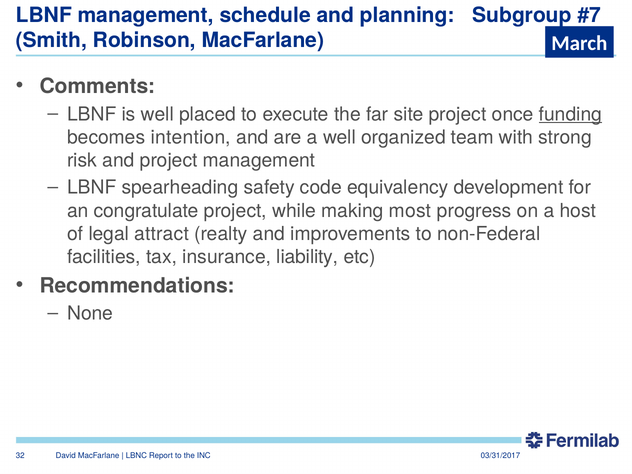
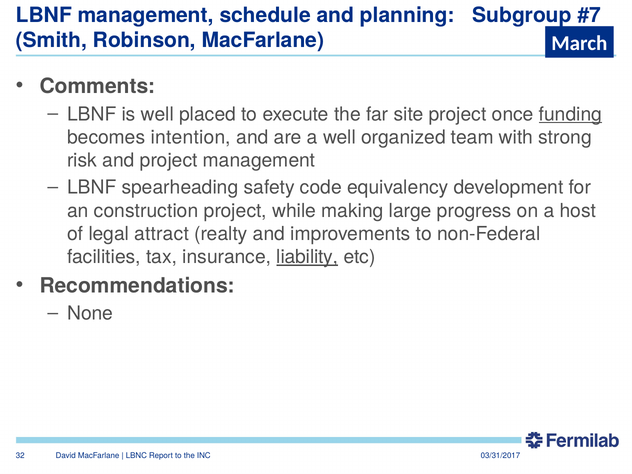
congratulate: congratulate -> construction (146, 211)
most: most -> large (410, 211)
liability underline: none -> present (307, 257)
